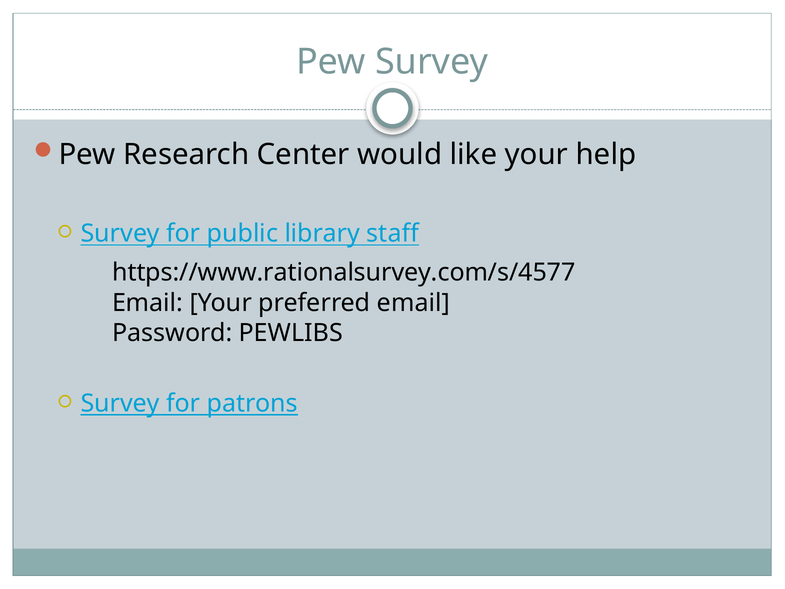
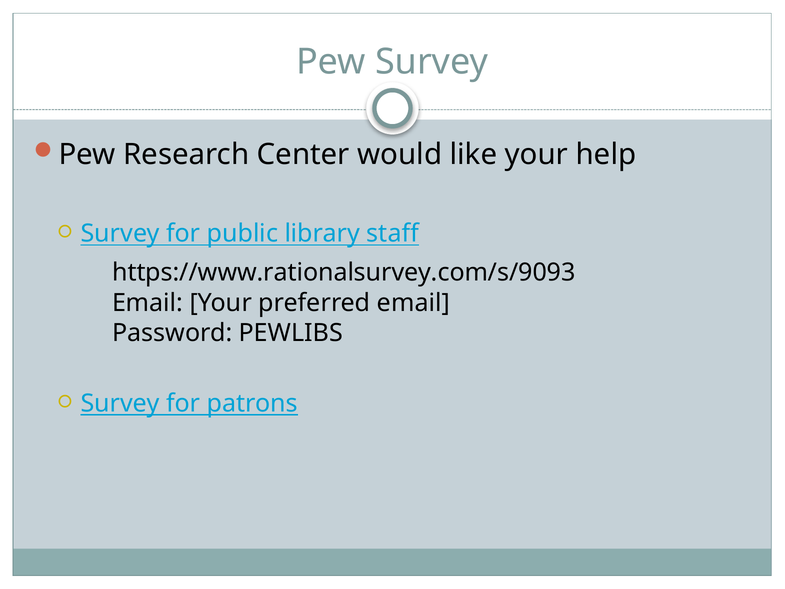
https://www.rationalsurvey.com/s/4577: https://www.rationalsurvey.com/s/4577 -> https://www.rationalsurvey.com/s/9093 (344, 273)
